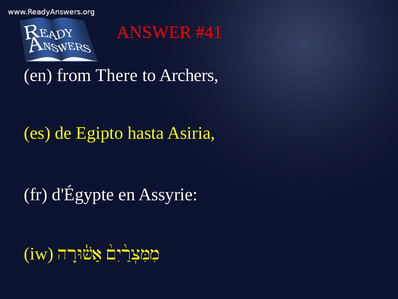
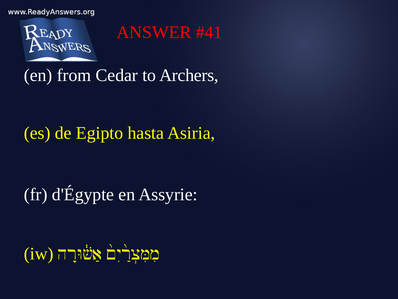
There: There -> Cedar (117, 75)
